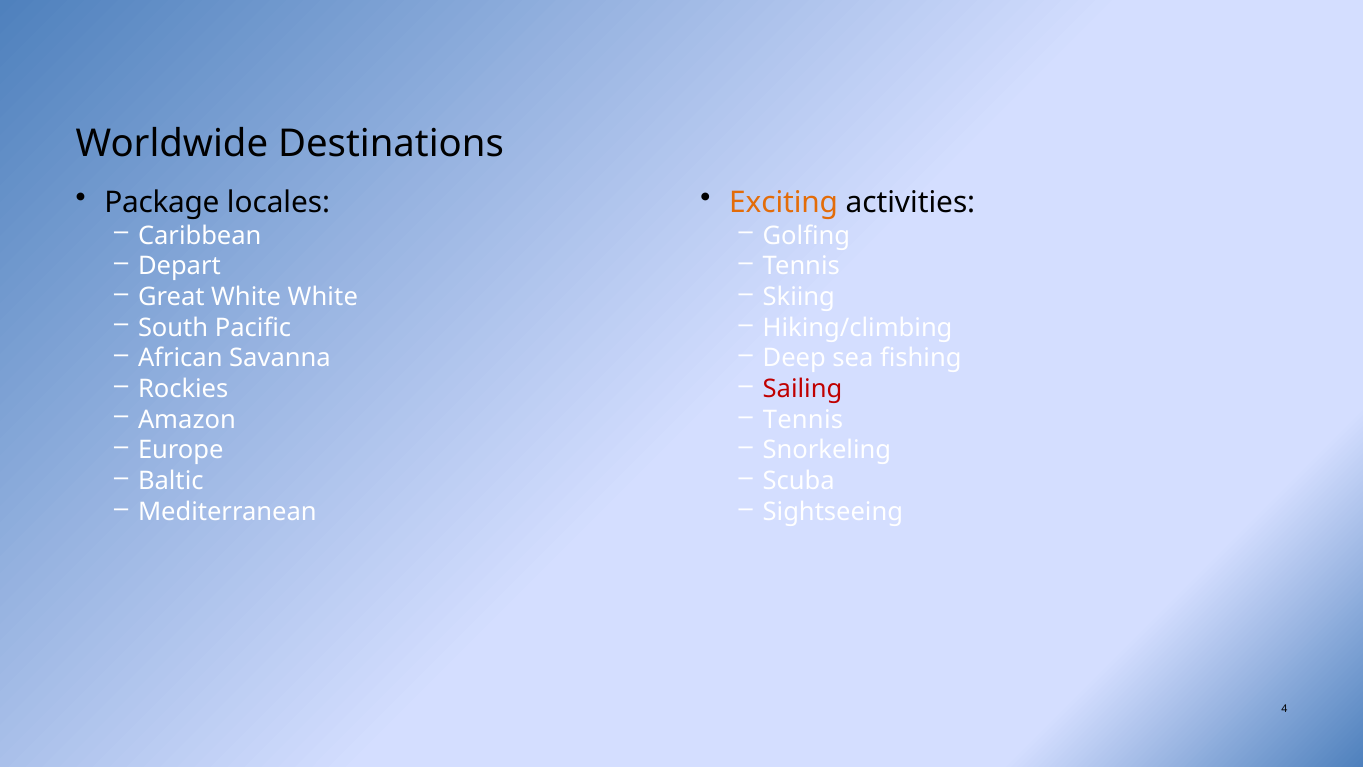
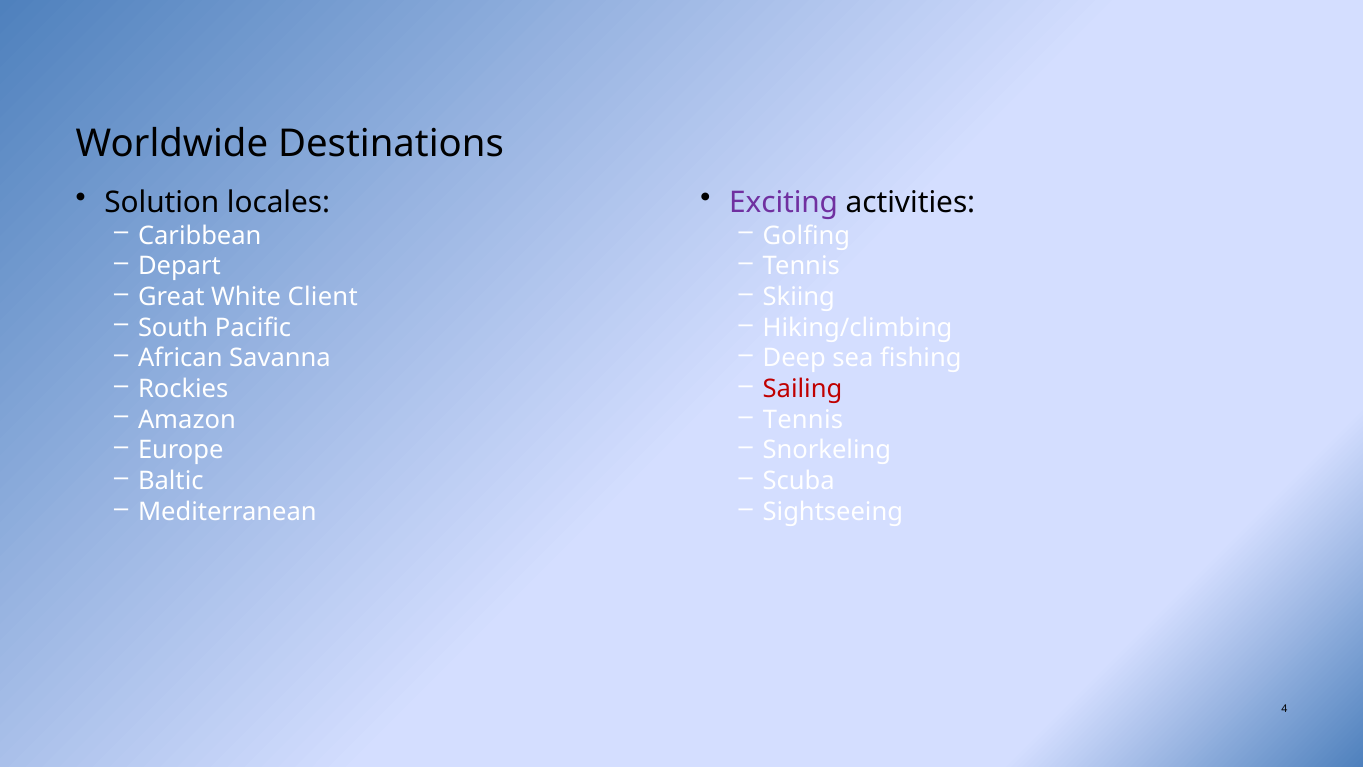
Package: Package -> Solution (162, 203)
Exciting colour: orange -> purple (784, 203)
White White: White -> Client (323, 297)
